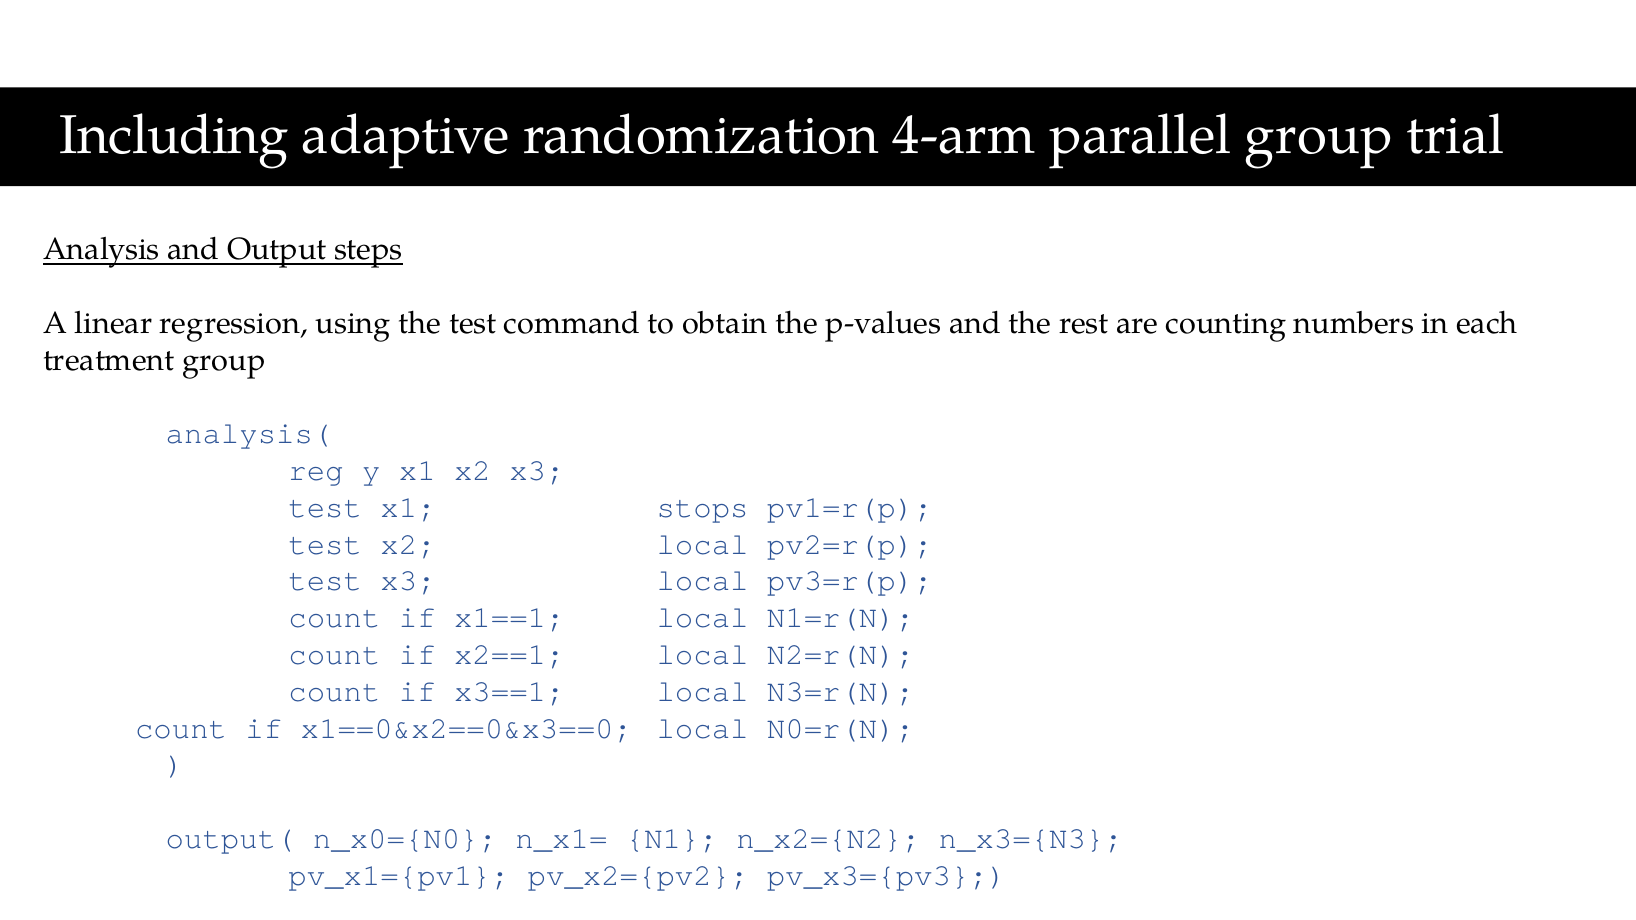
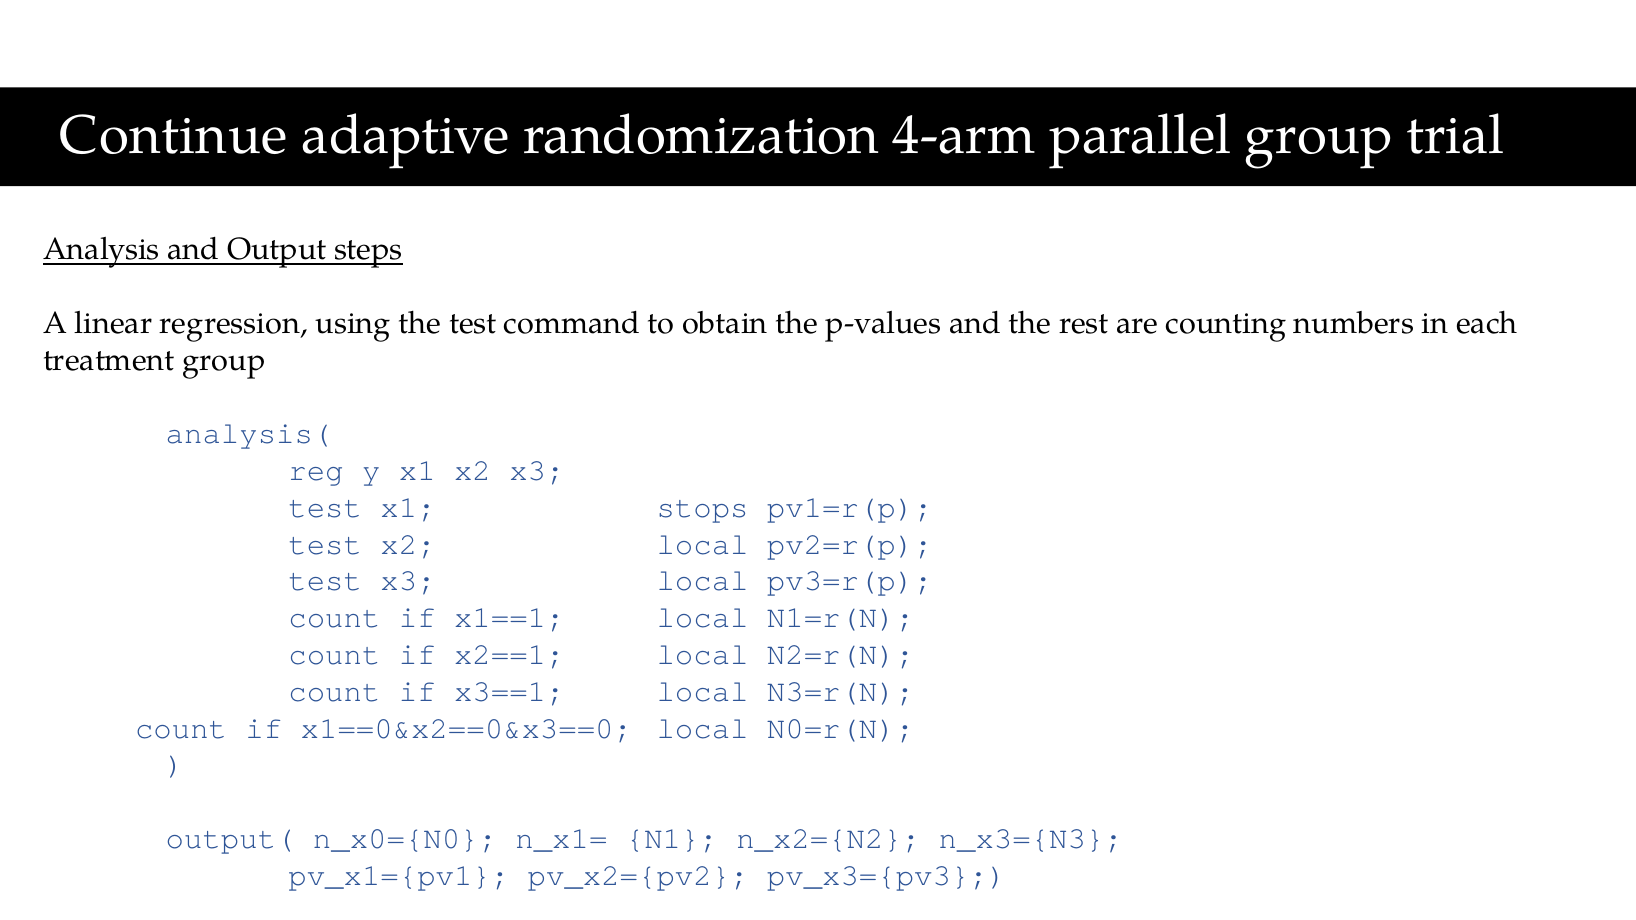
Including: Including -> Continue (174, 136)
